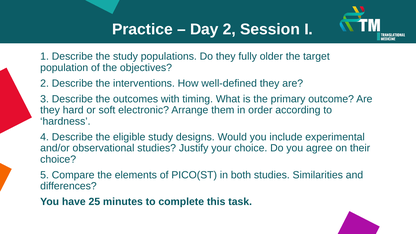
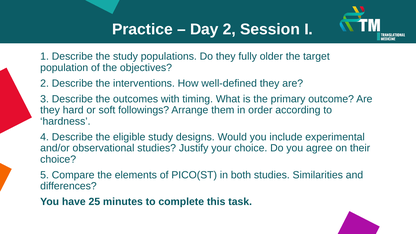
electronic: electronic -> followings (144, 110)
